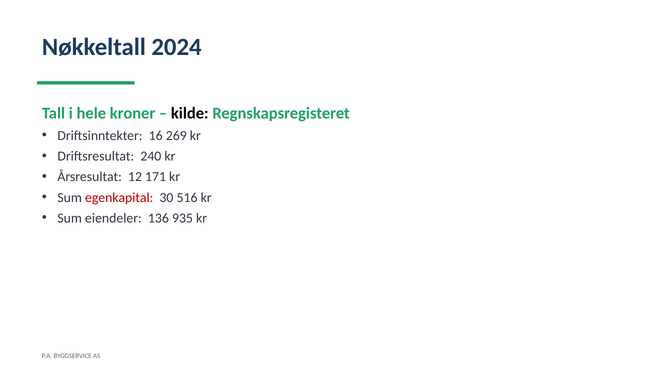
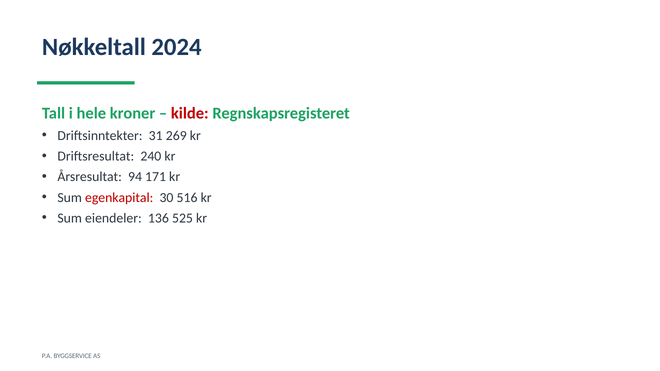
kilde colour: black -> red (190, 114)
16: 16 -> 31 (156, 136)
12: 12 -> 94 (135, 177)
935: 935 -> 525 (182, 218)
